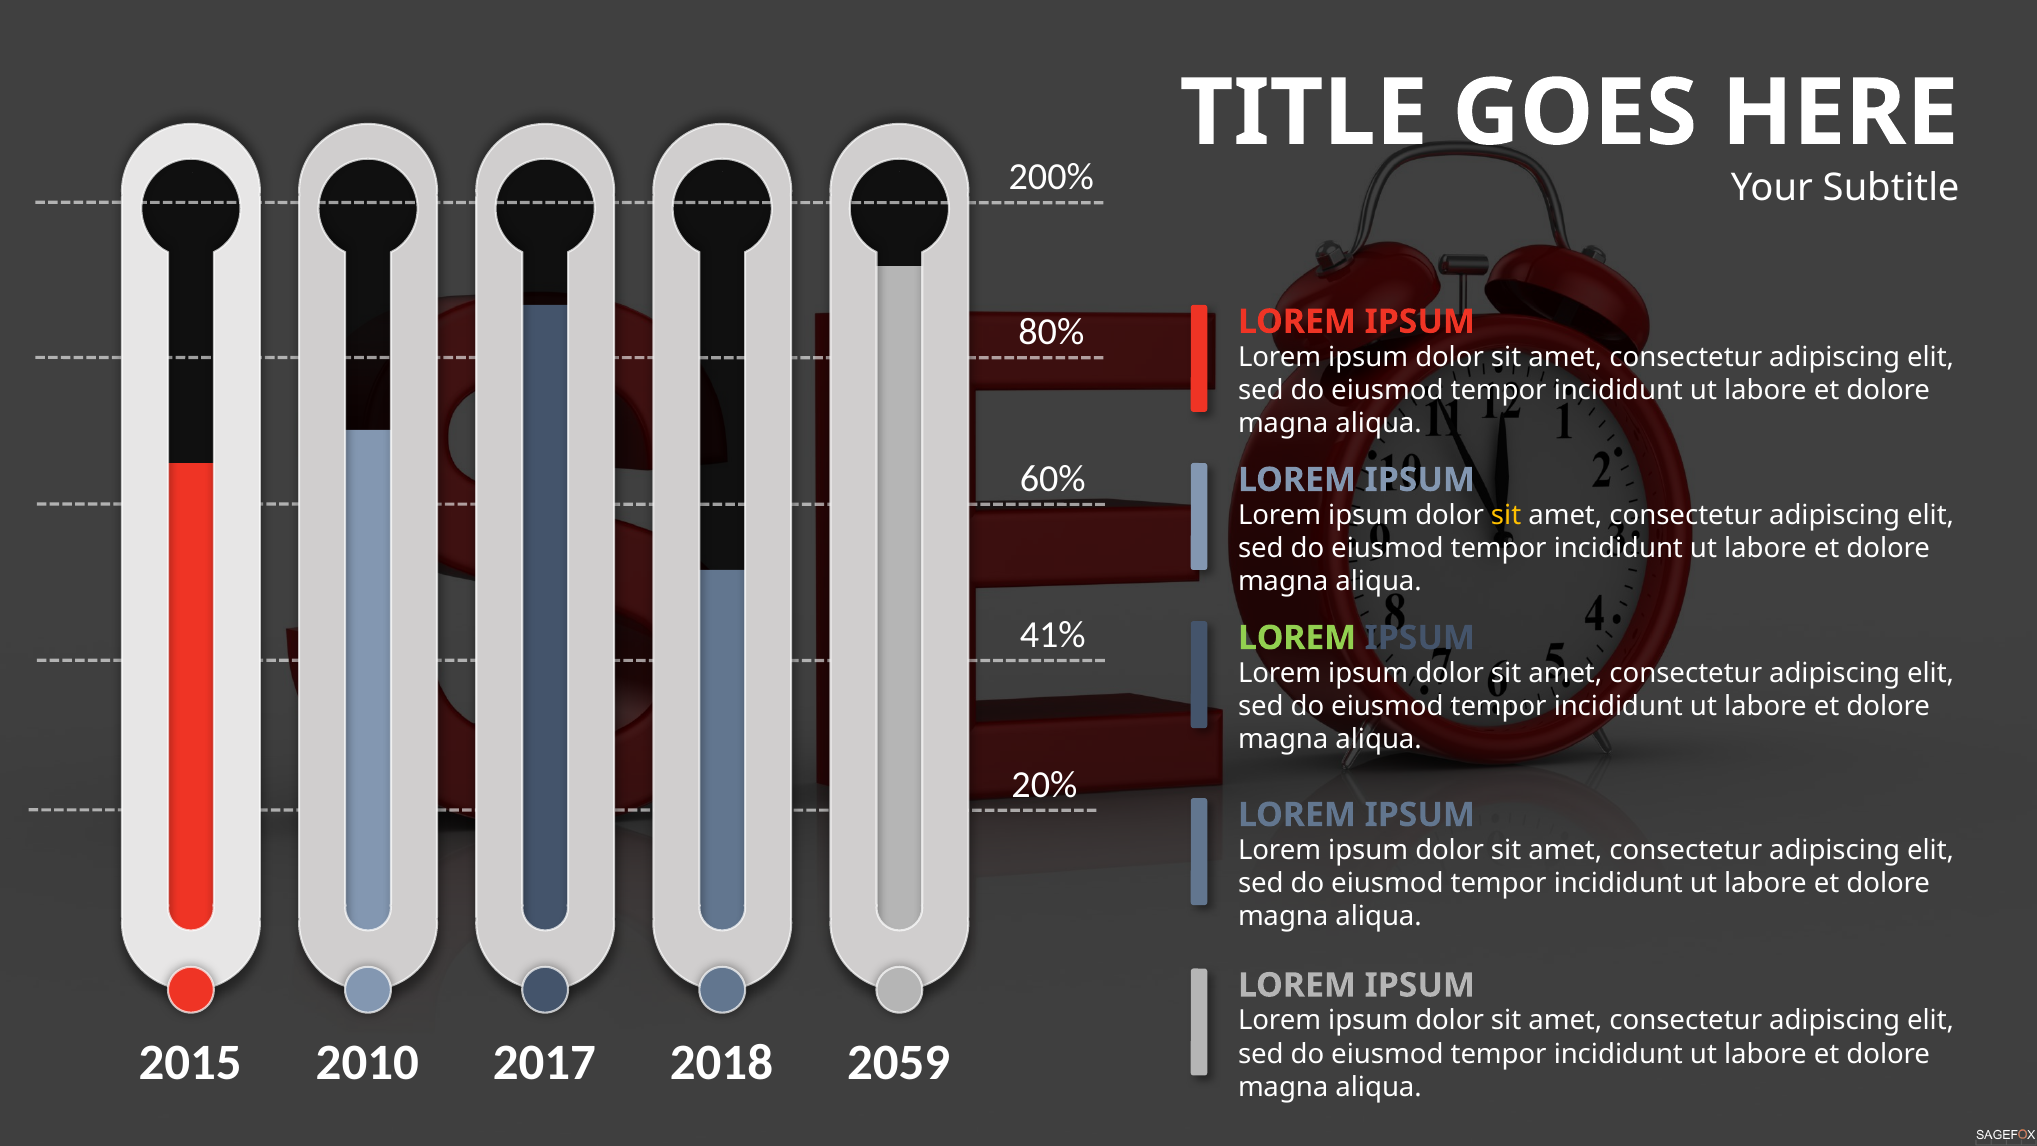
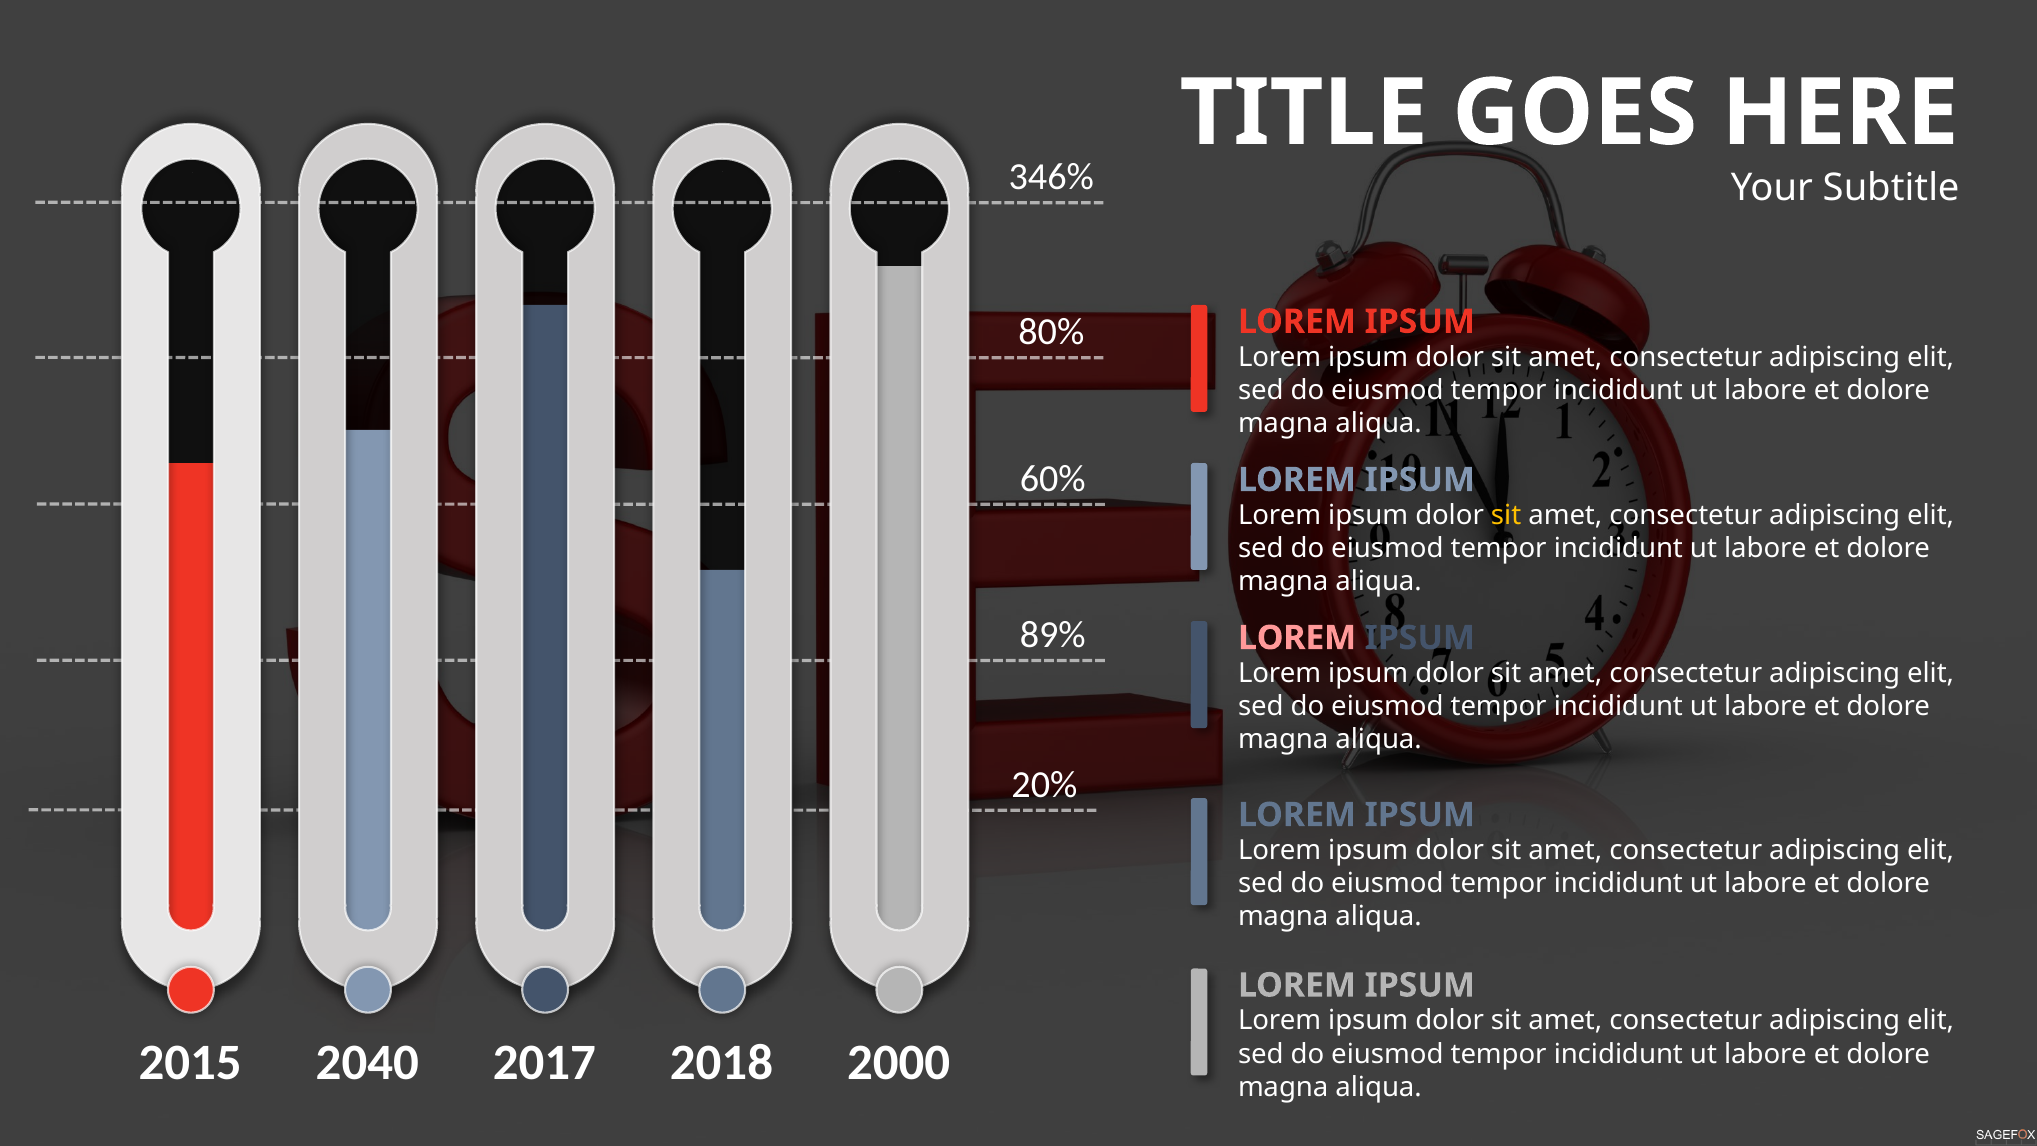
200%: 200% -> 346% (1051, 177)
41%: 41% -> 89% (1053, 635)
LOREM colour: light green -> pink (1297, 638)
2010: 2010 -> 2040 (367, 1063)
2059: 2059 -> 2000 (899, 1063)
